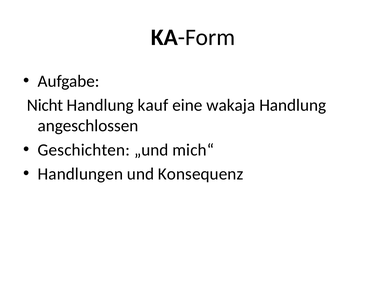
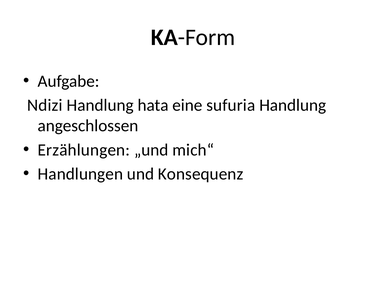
Nicht: Nicht -> Ndizi (45, 105)
kauf: kauf -> hata (153, 105)
wakaja: wakaja -> sufuria (231, 105)
Geschichten: Geschichten -> Erzählungen (84, 150)
